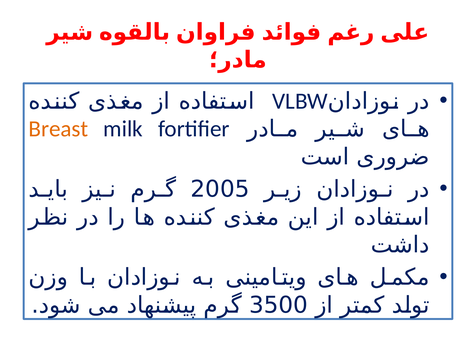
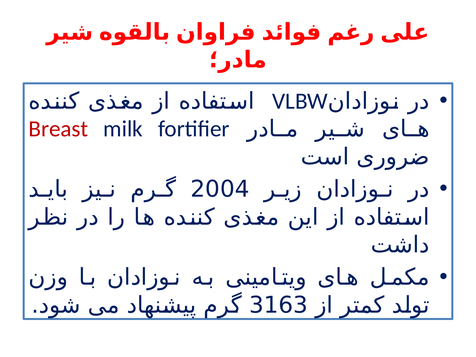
Breast colour: orange -> red (58, 129)
2005: 2005 -> 2004 (220, 189)
3500: 3500 -> 3163 (279, 305)
